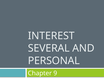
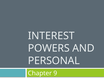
SEVERAL: SEVERAL -> POWERS (49, 48)
